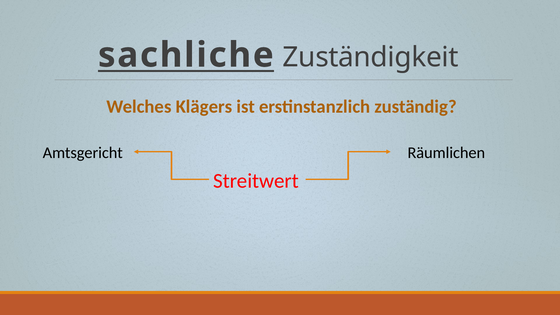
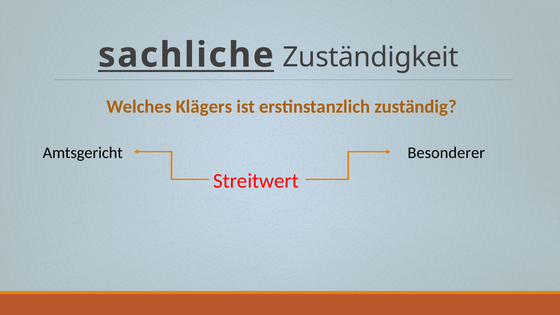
Räumlichen: Räumlichen -> Besonderer (446, 153)
